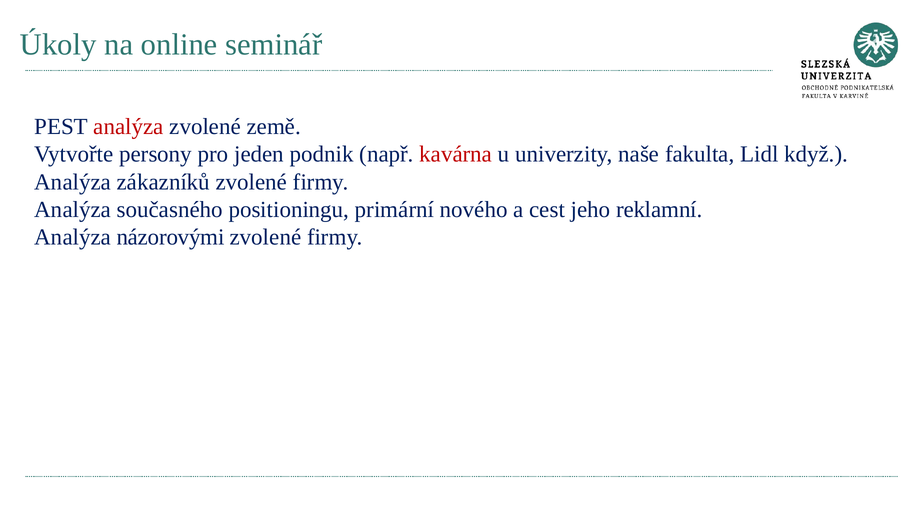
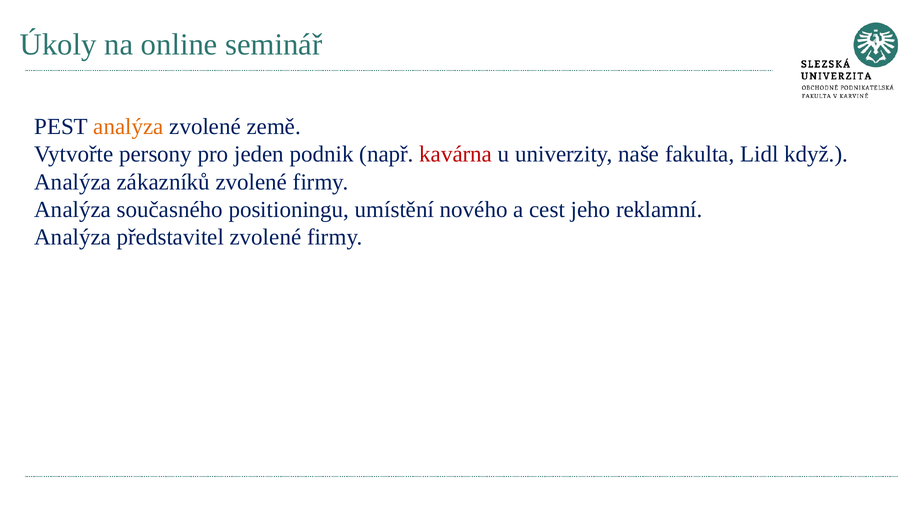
analýza colour: red -> orange (128, 127)
primární: primární -> umístění (395, 210)
názorovými: názorovými -> představitel (170, 237)
